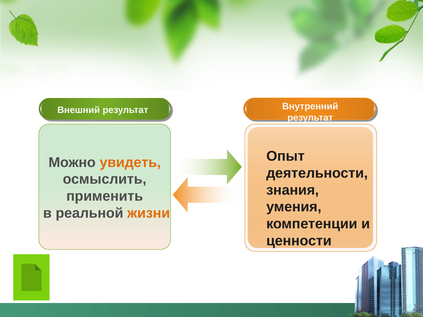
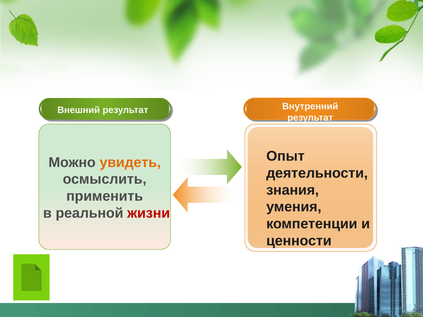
жизни colour: orange -> red (149, 213)
